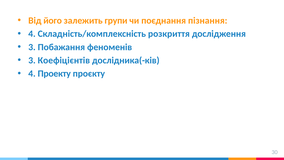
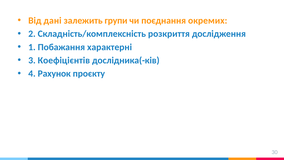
його: його -> дані (53, 21)
пізнання: пізнання -> окремих (208, 21)
4: 4 -> 2 (32, 34)
3: 3 -> 1 (32, 47)
феноменів: феноменів -> характерні (110, 47)
Проекту: Проекту -> Рахунок (54, 73)
